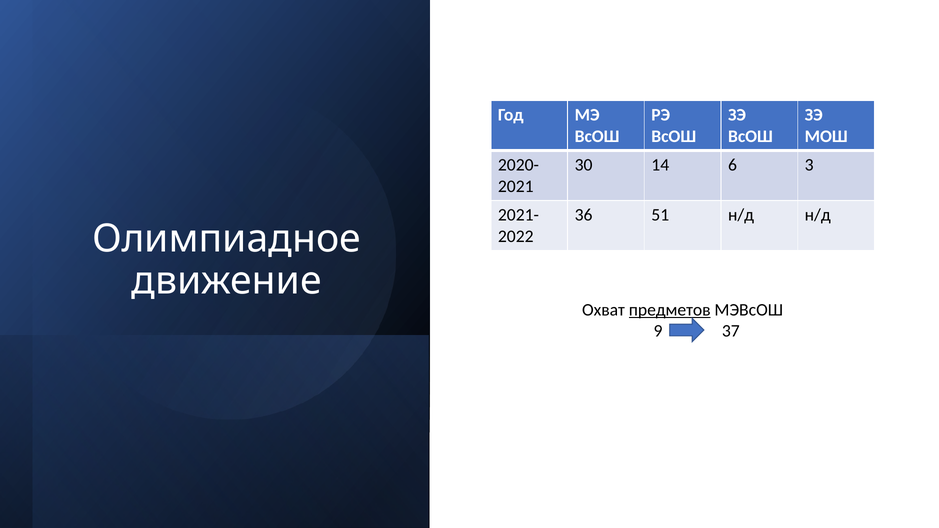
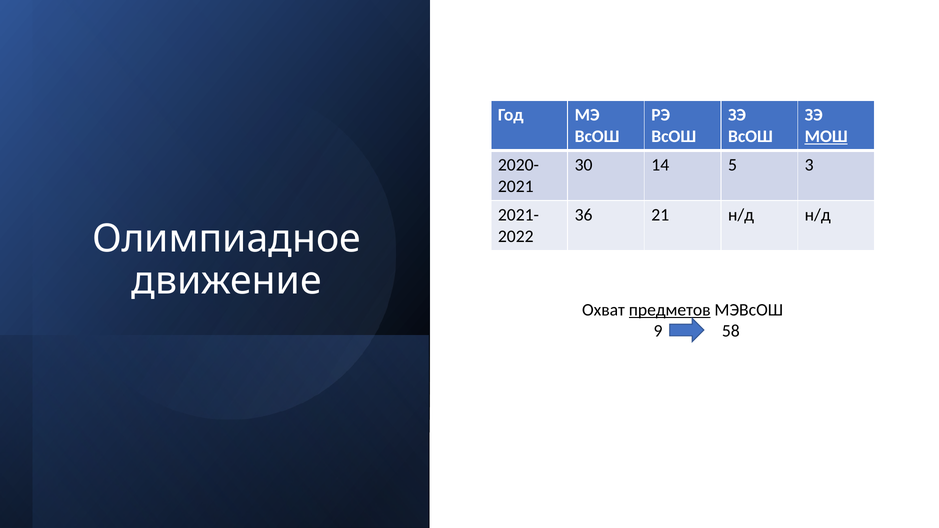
МОШ underline: none -> present (826, 136)
6: 6 -> 5 (732, 165)
51: 51 -> 21 (660, 215)
37: 37 -> 58 (731, 331)
